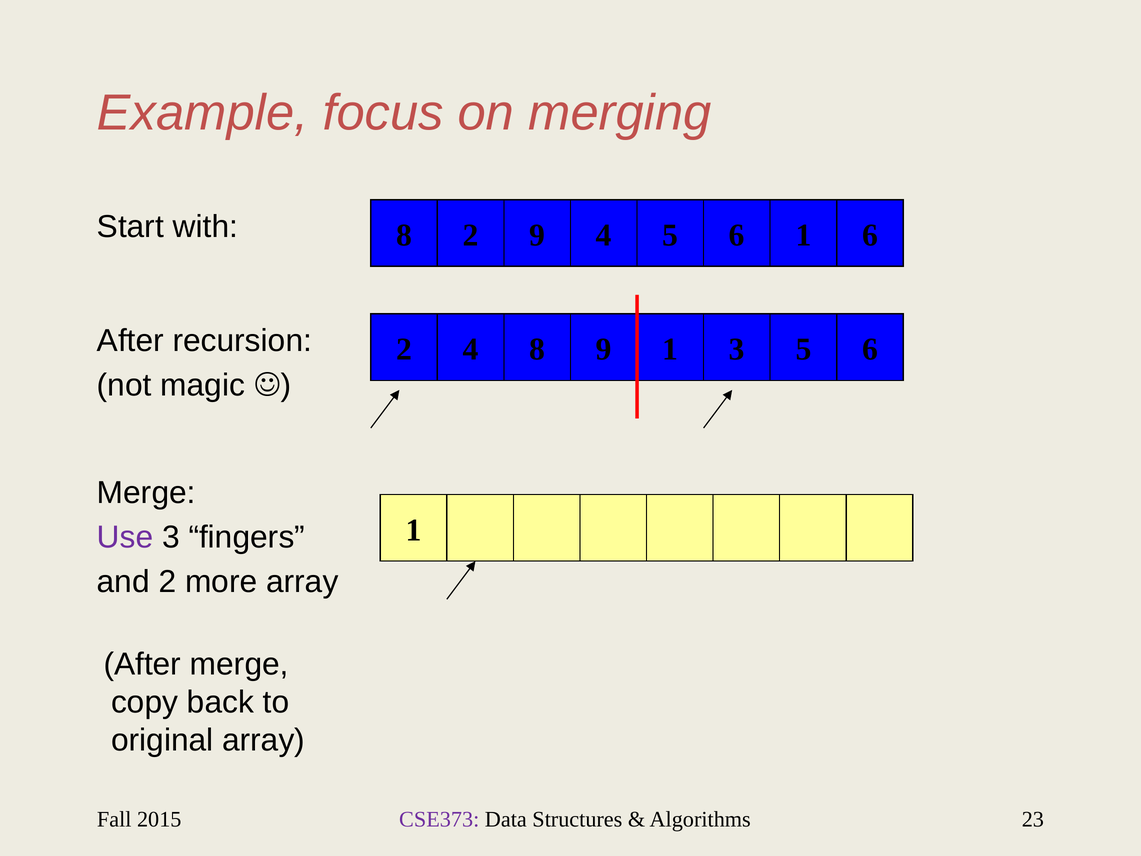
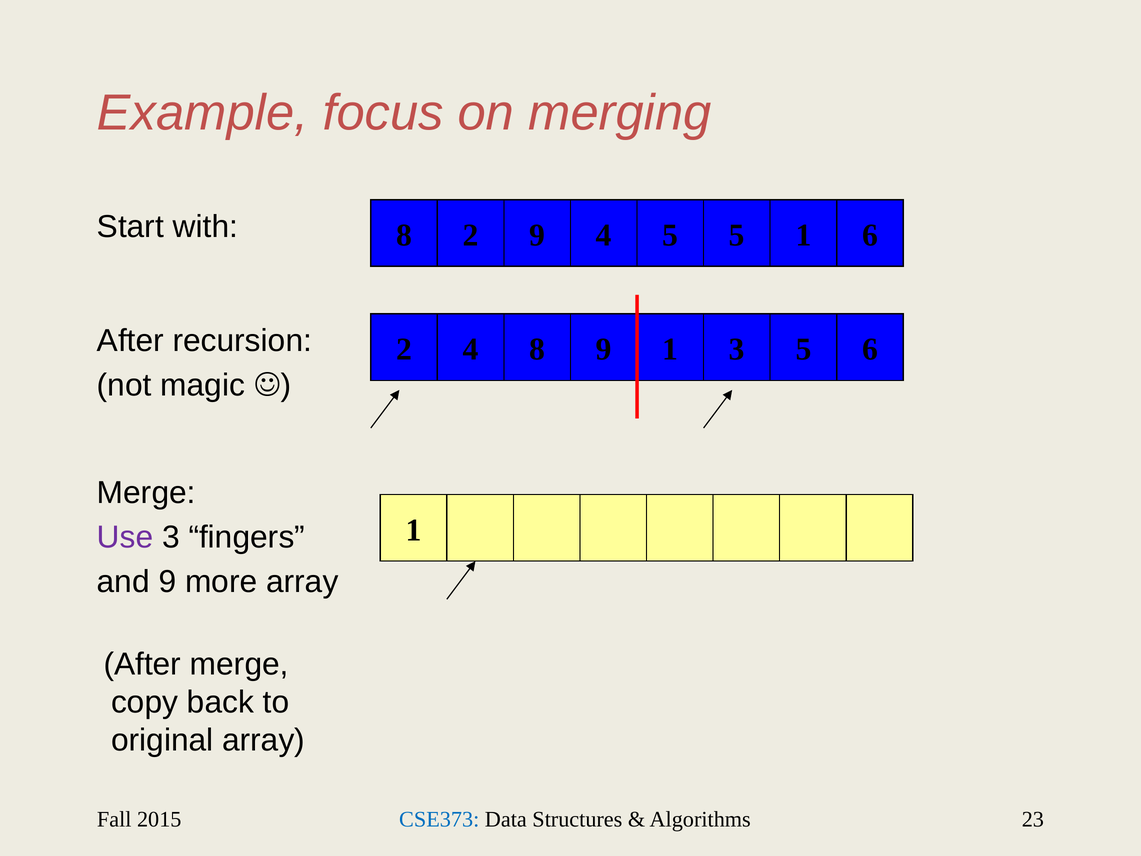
4 5 6: 6 -> 5 (737, 235)
and 2: 2 -> 9 (167, 582)
CSE373 colour: purple -> blue (439, 819)
